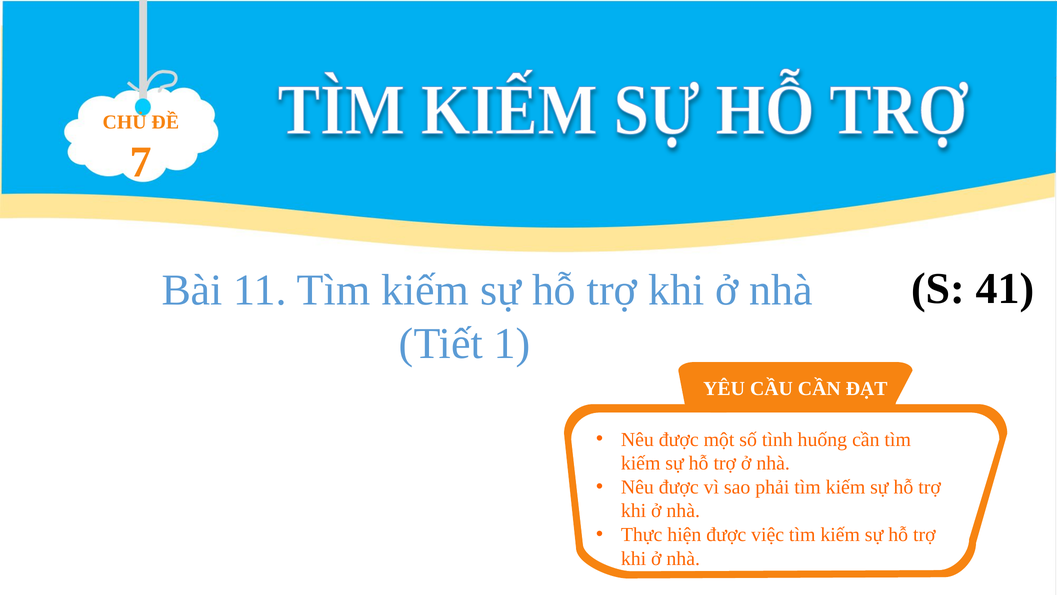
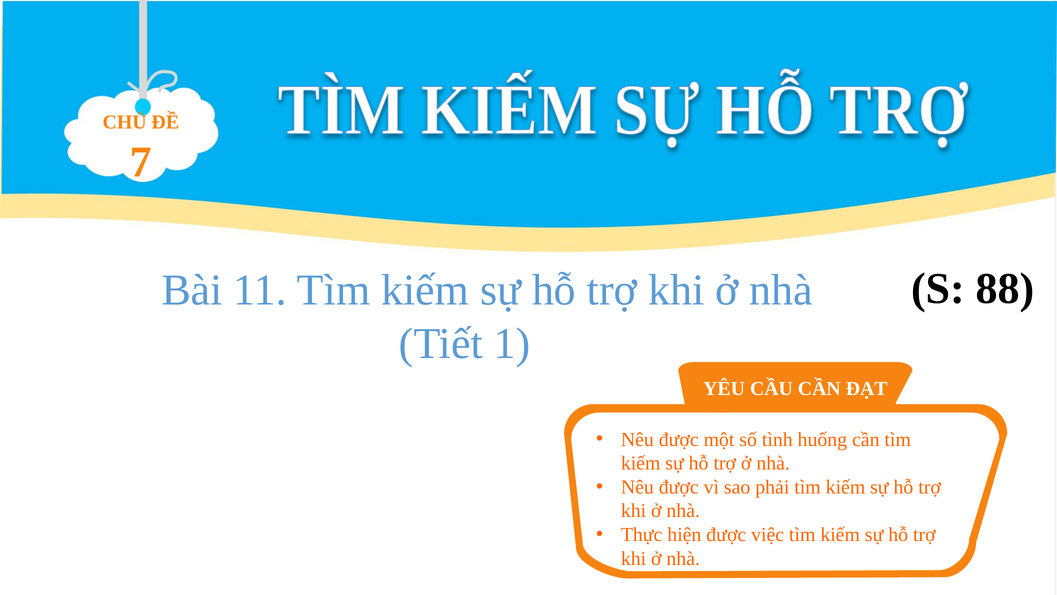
41: 41 -> 88 (1005, 289)
